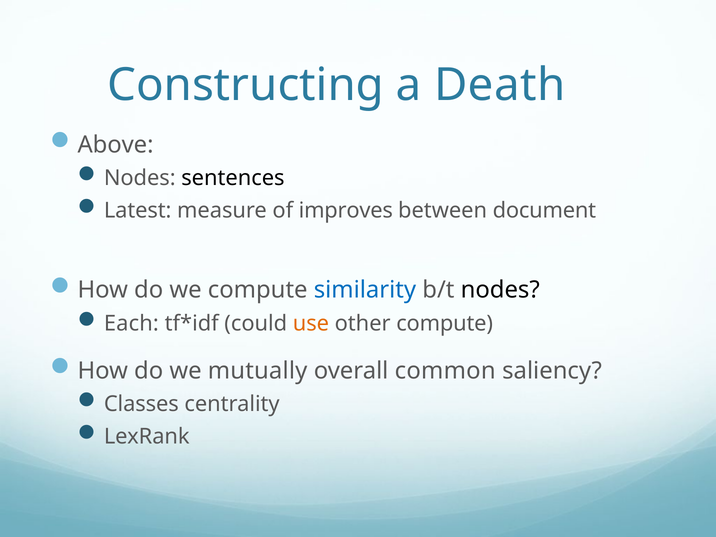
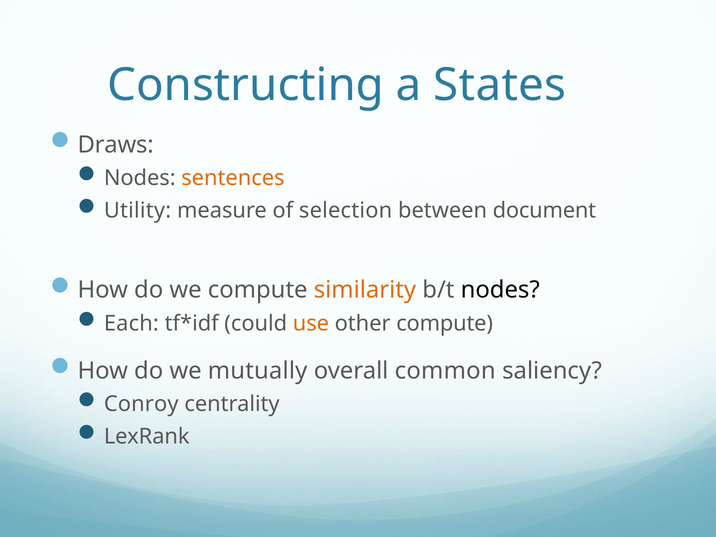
Death: Death -> States (500, 85)
Above: Above -> Draws (116, 145)
sentences colour: black -> orange (233, 178)
Latest: Latest -> Utility (138, 210)
improves: improves -> selection (346, 210)
similarity colour: blue -> orange (365, 290)
Classes: Classes -> Conroy (141, 404)
